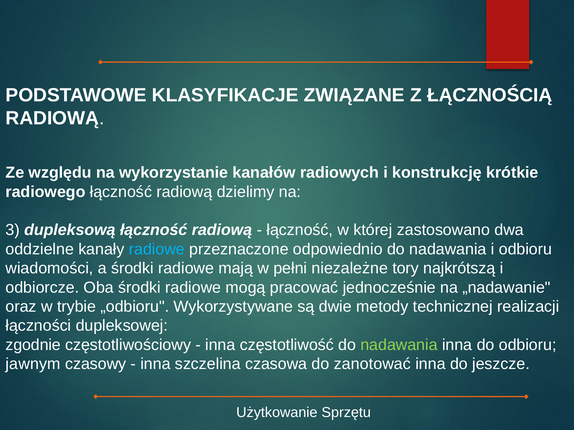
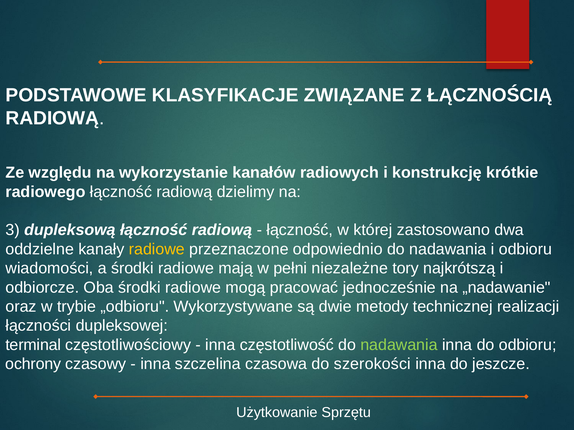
radiowe colour: light blue -> yellow (157, 249)
zgodnie: zgodnie -> terminal (33, 345)
jawnym: jawnym -> ochrony (33, 364)
zanotować: zanotować -> szerokości (372, 364)
